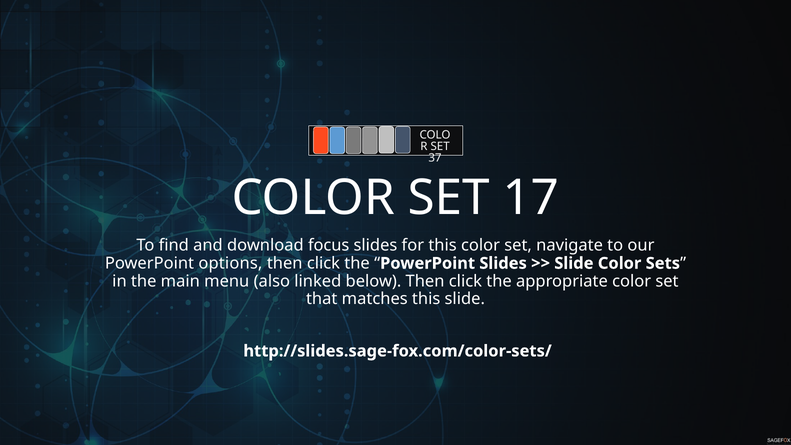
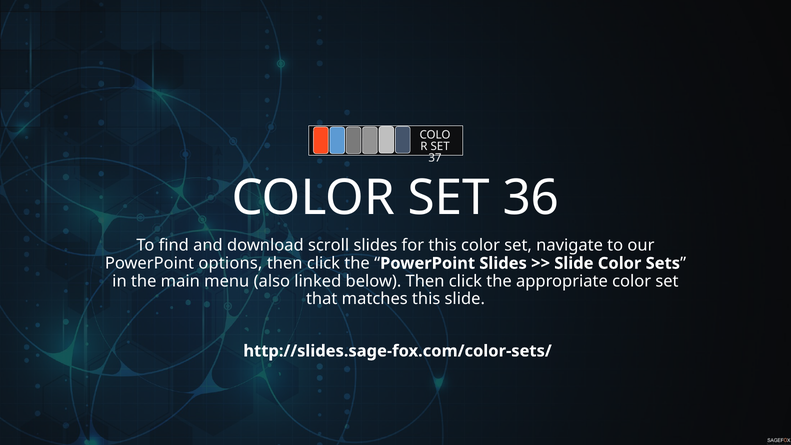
17: 17 -> 36 (531, 198)
focus: focus -> scroll (329, 245)
